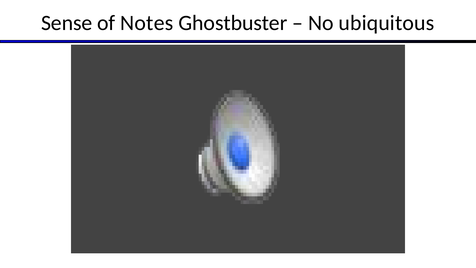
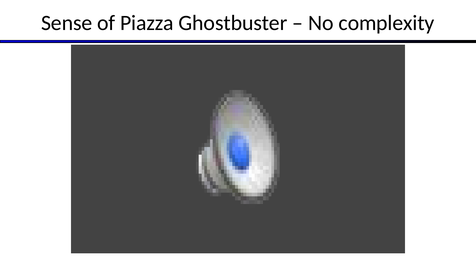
Notes: Notes -> Piazza (147, 23)
ubiquitous: ubiquitous -> complexity (387, 23)
